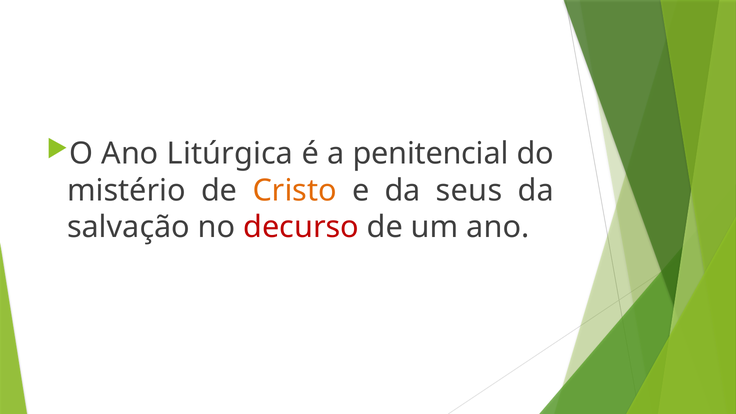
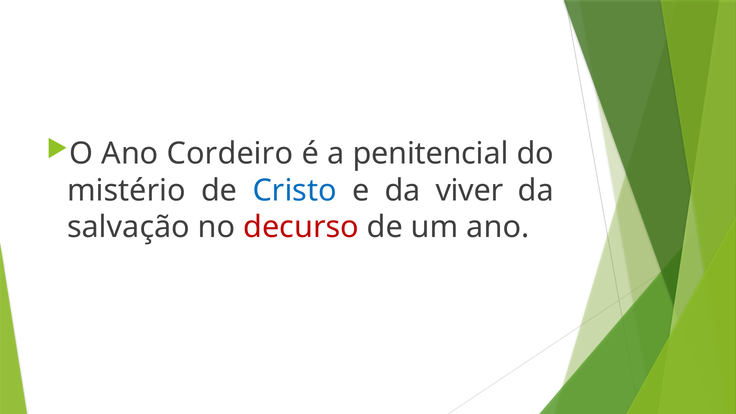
Litúrgica: Litúrgica -> Cordeiro (230, 154)
Cristo colour: orange -> blue (295, 190)
seus: seus -> viver (469, 190)
